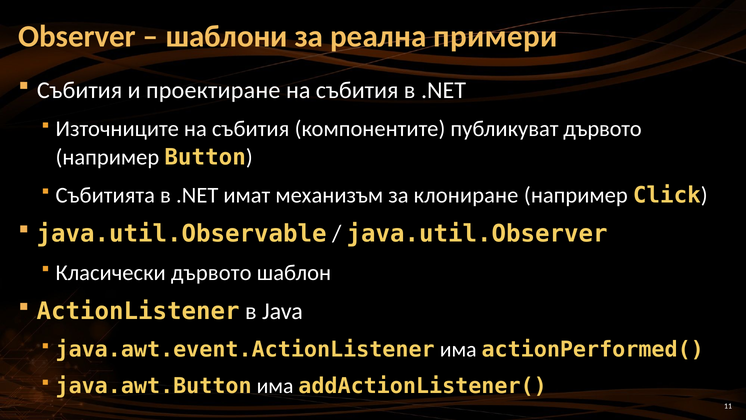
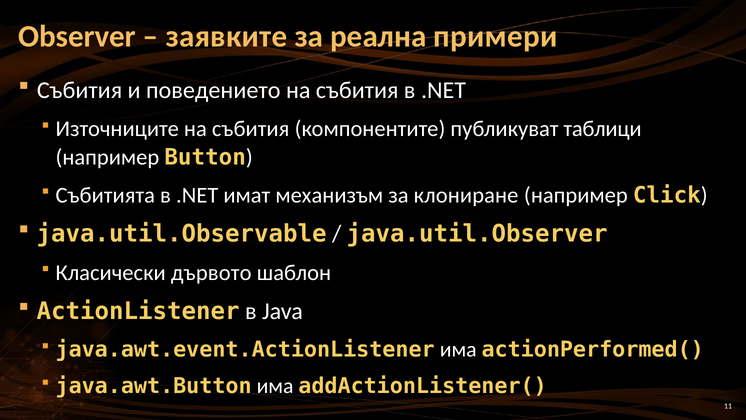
шаблони: шаблони -> заявките (226, 36)
проектиране: проектиране -> поведението (213, 90)
публикуват дървото: дървото -> таблици (602, 129)
